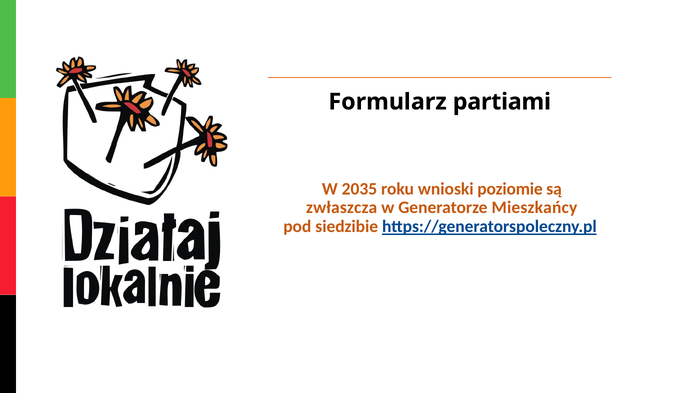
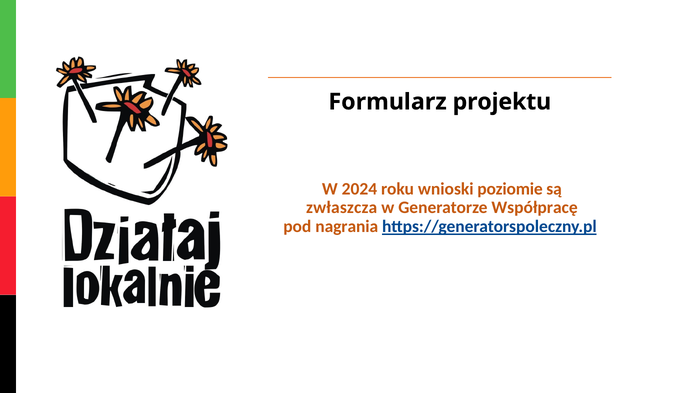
partiami: partiami -> projektu (502, 102)
2035: 2035 -> 2024 (359, 189)
Mieszkańcy: Mieszkańcy -> Współpracę (535, 208)
siedzibie: siedzibie -> nagrania (347, 227)
